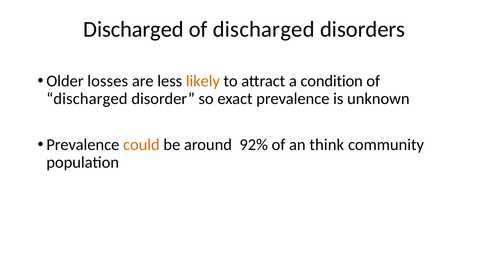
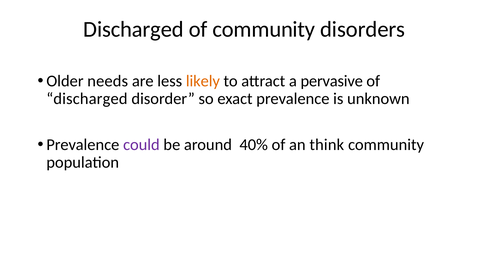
discharged: discharged -> community (264, 29)
losses: losses -> needs (108, 81)
condition: condition -> pervasive (332, 81)
could colour: orange -> purple (141, 145)
92%: 92% -> 40% (254, 145)
